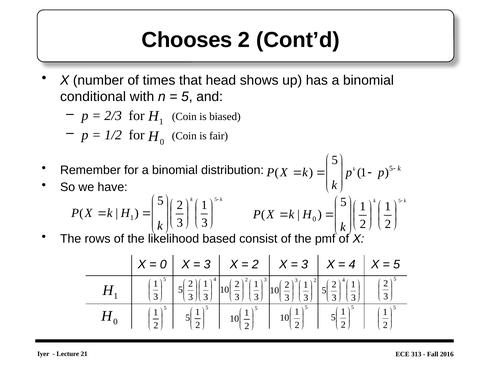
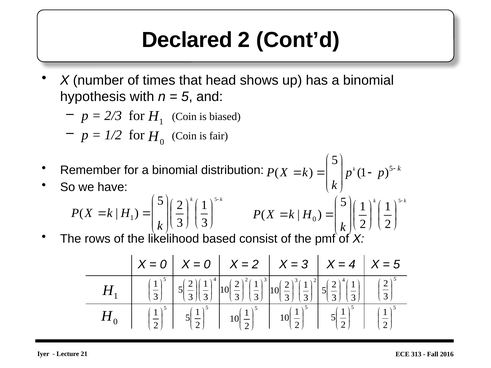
Chooses: Chooses -> Declared (187, 40)
conditional: conditional -> hypothesis (93, 97)
3: 3 -> 0 (207, 265)
